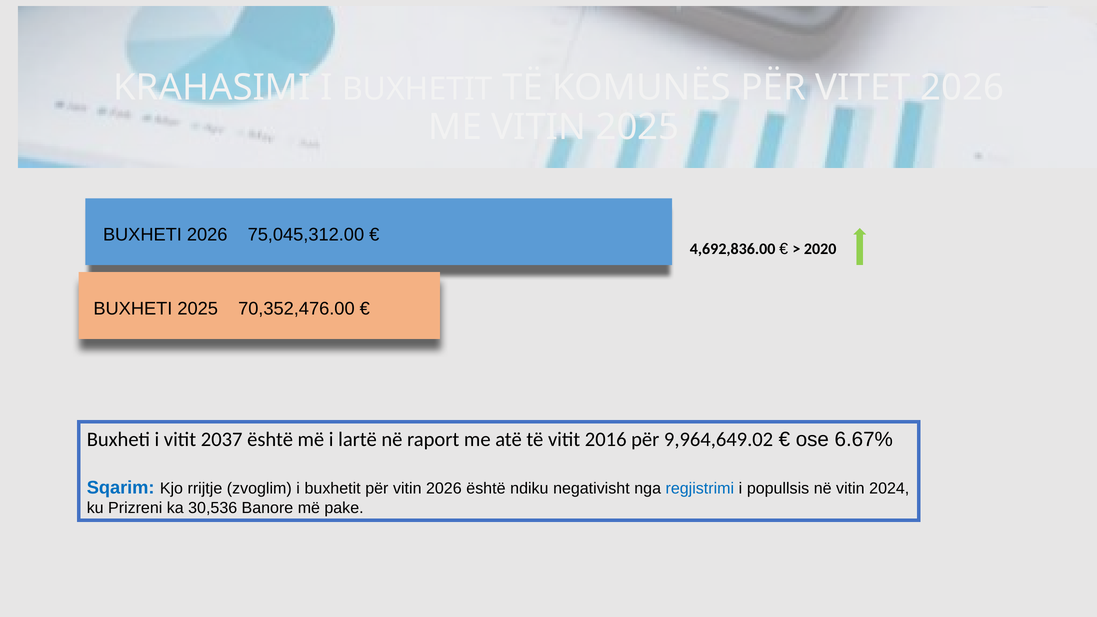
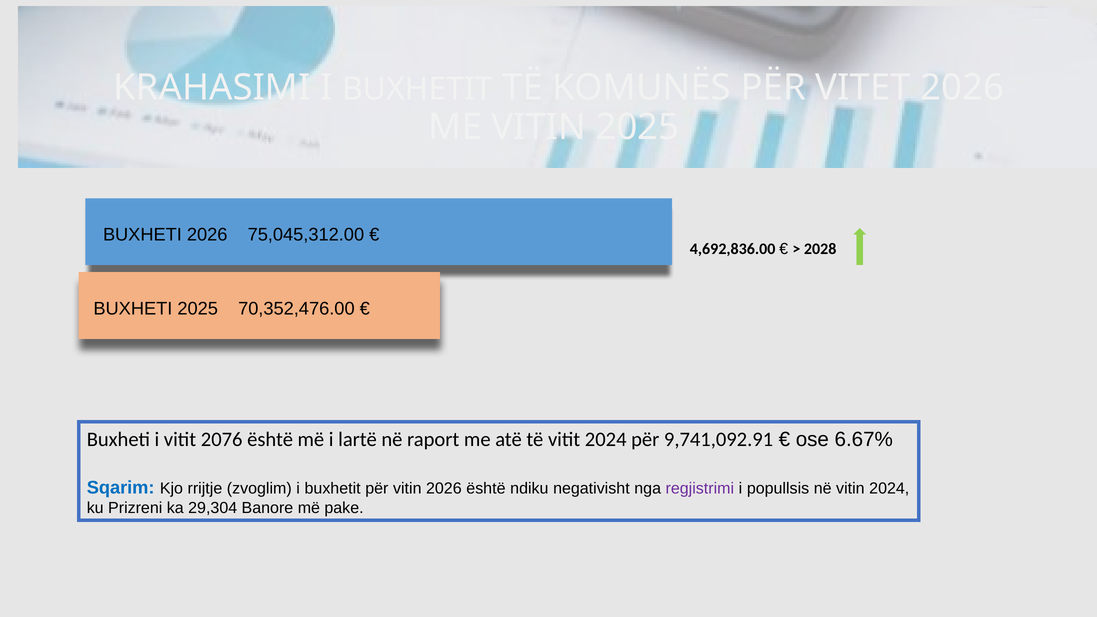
2020: 2020 -> 2028 (820, 249)
2037: 2037 -> 2076 (222, 440)
vitit 2016: 2016 -> 2024 (606, 440)
9,964,649.02: 9,964,649.02 -> 9,741,092.91 (719, 440)
regjistrimi colour: blue -> purple (700, 488)
30,536: 30,536 -> 29,304 (213, 508)
